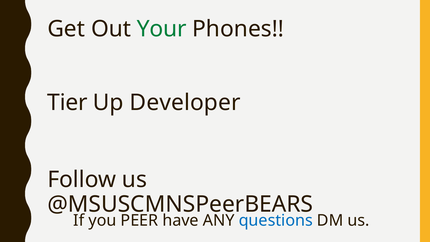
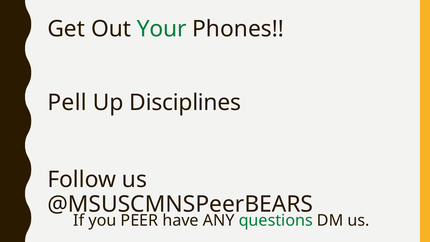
Tier: Tier -> Pell (67, 103)
Developer: Developer -> Disciplines (185, 103)
questions colour: blue -> green (276, 220)
